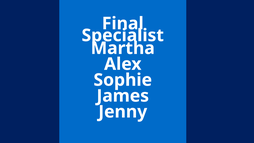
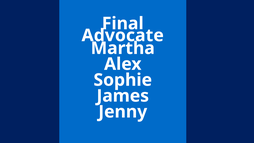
Specialist: Specialist -> Advocate (123, 35)
